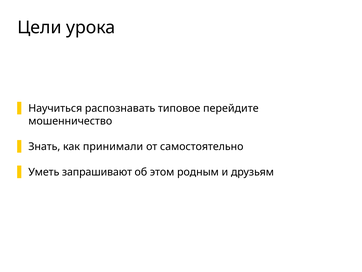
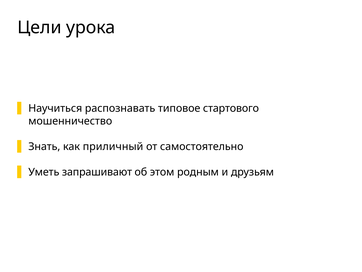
перейдите: перейдите -> стартового (231, 108)
принимали: принимали -> приличный (113, 146)
